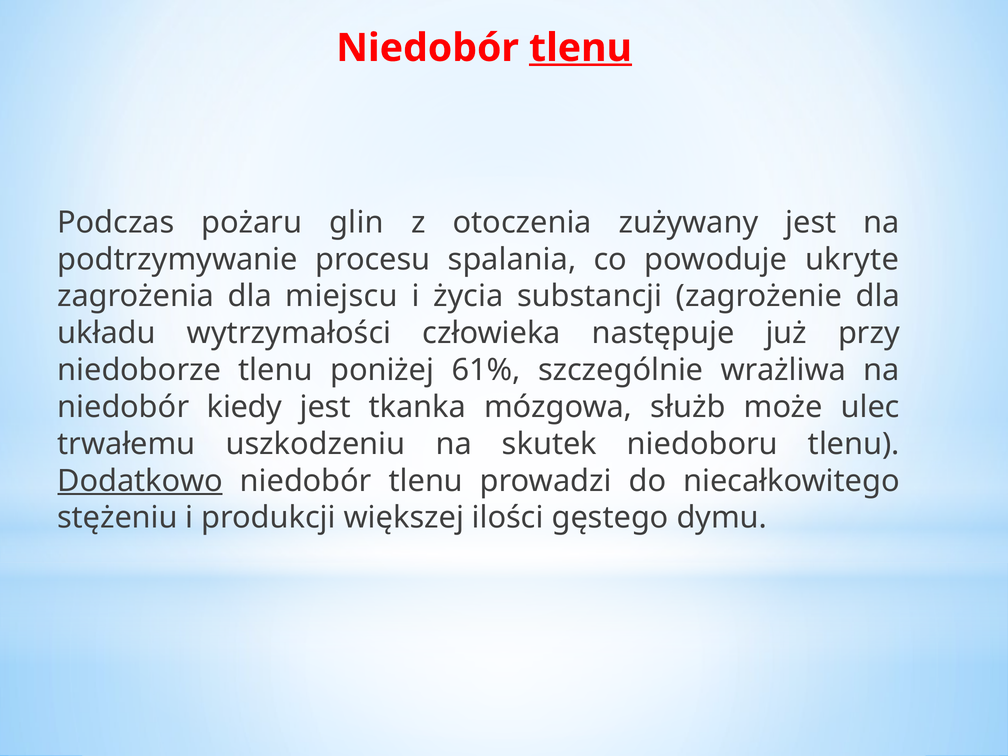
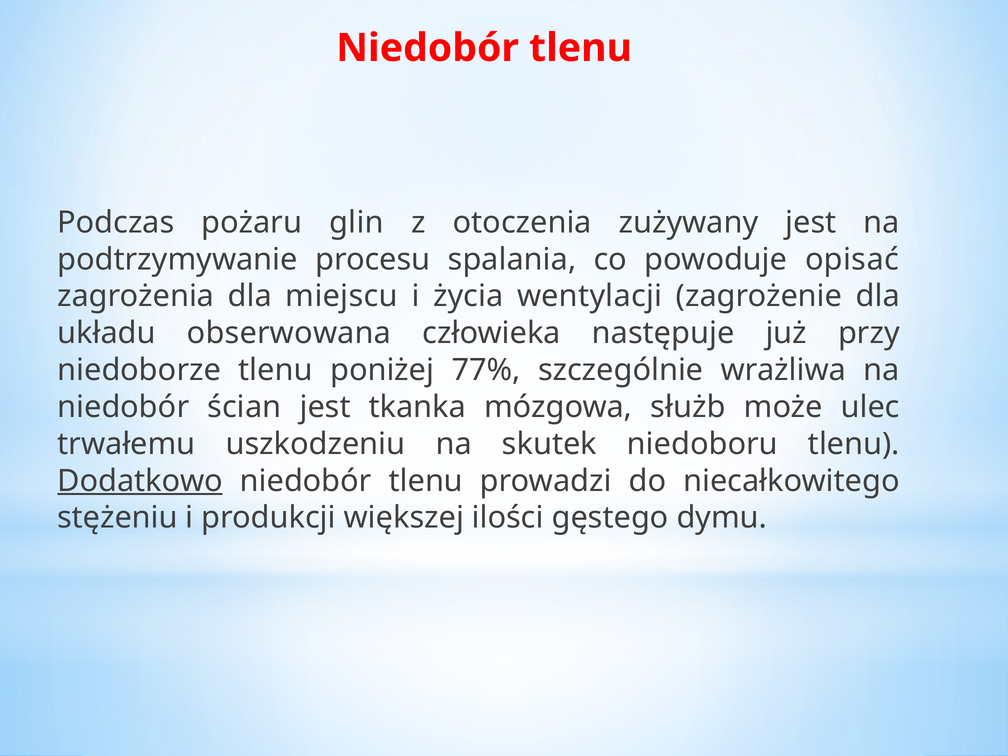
tlenu underline: present -> none (581, 48)
ukryte: ukryte -> opisać (852, 259)
substancji: substancji -> wentylacji (590, 296)
wytrzymałości: wytrzymałości -> obserwowana (289, 333)
61%: 61% -> 77% (486, 370)
kiedy: kiedy -> ścian (244, 407)
